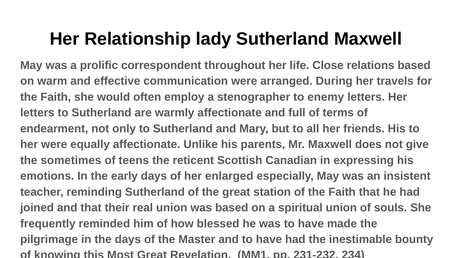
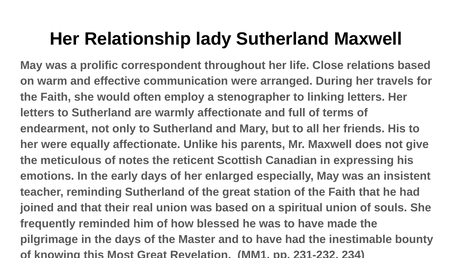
enemy: enemy -> linking (326, 97)
sometimes: sometimes -> meticulous (71, 160)
teens: teens -> notes (134, 160)
